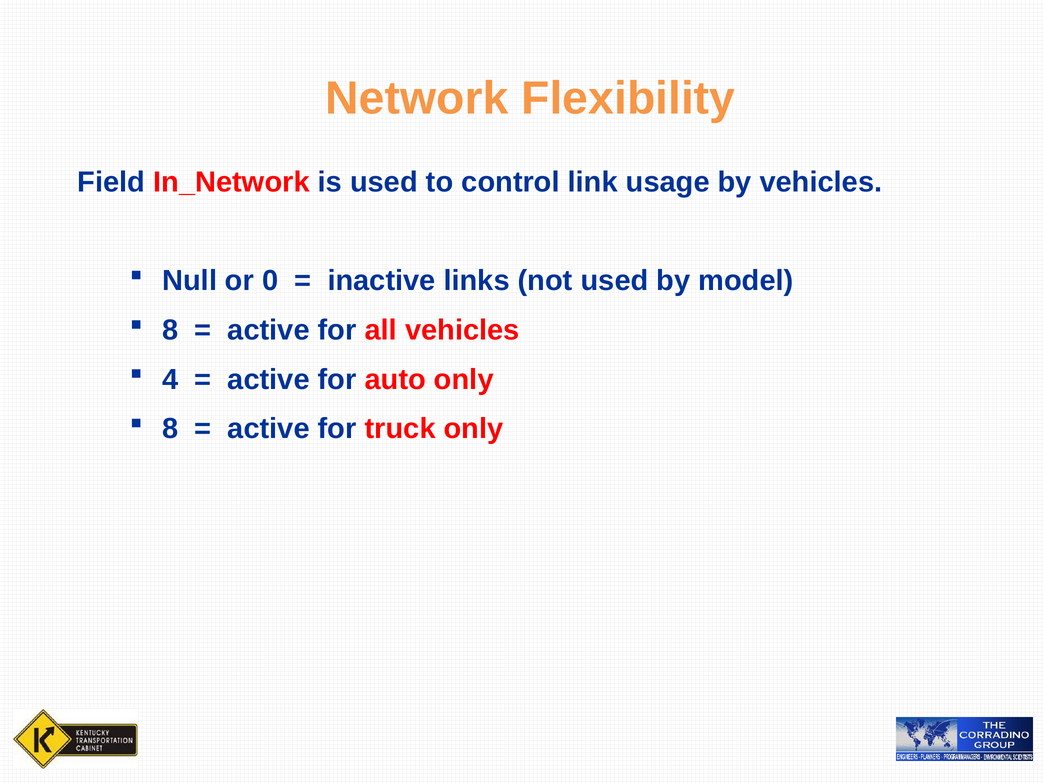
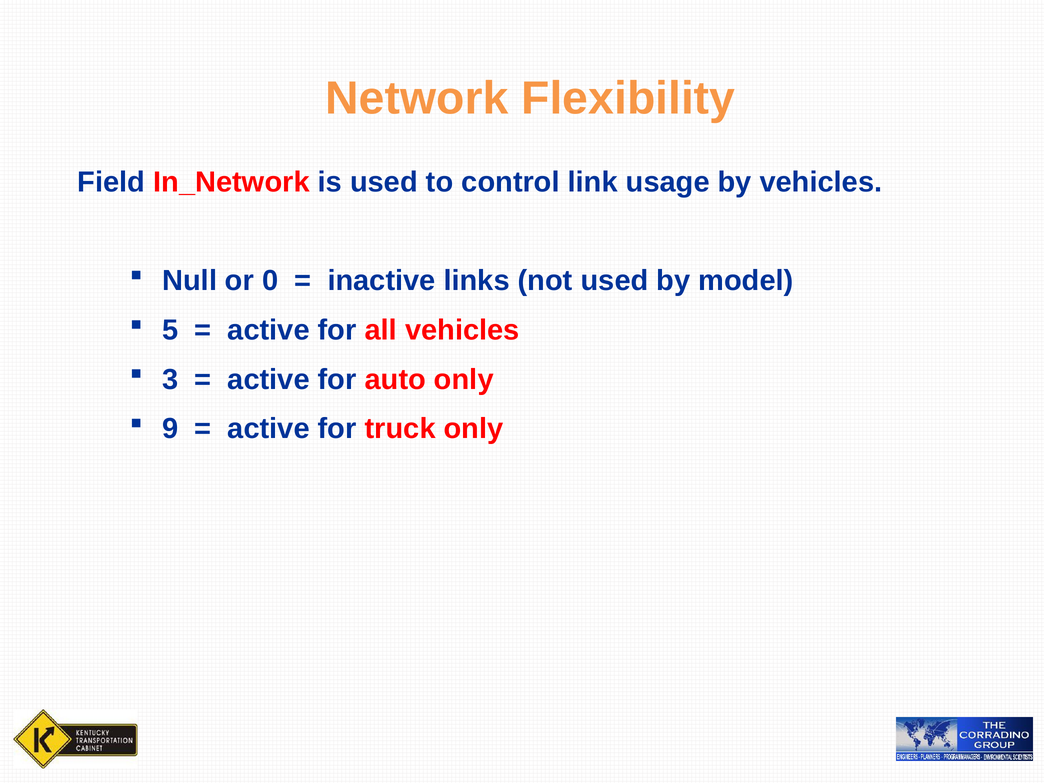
8: 8 -> 5 (170, 330)
4: 4 -> 3 (170, 379)
8: 8 -> 9 (170, 429)
